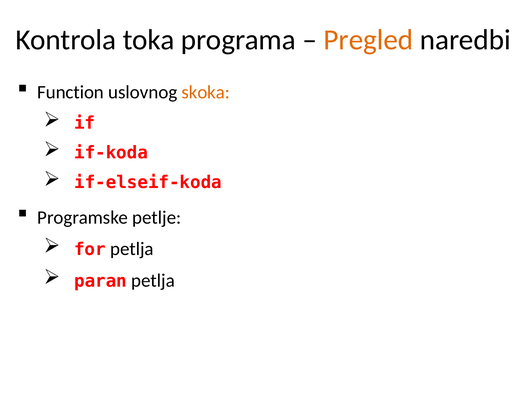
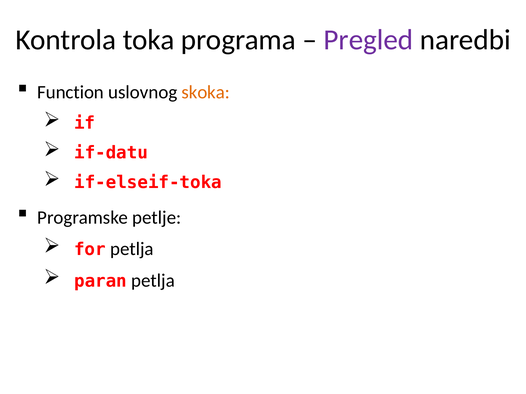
Pregled colour: orange -> purple (368, 40)
if-koda: if-koda -> if-datu (111, 153)
if-elseif-koda: if-elseif-koda -> if-elseif-toka (148, 183)
